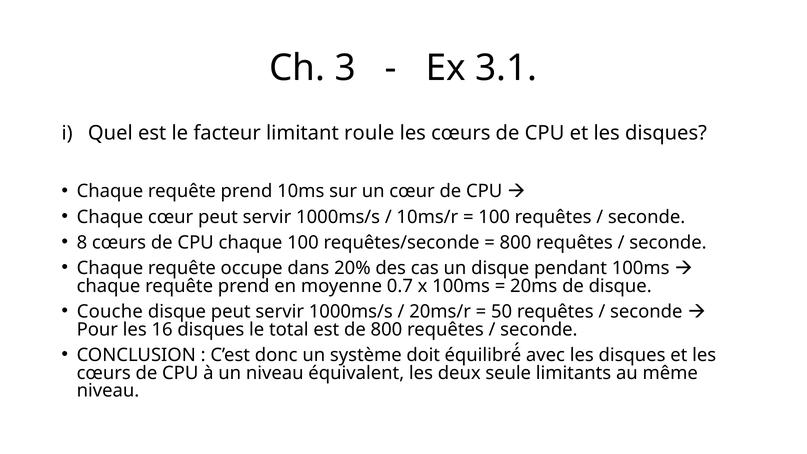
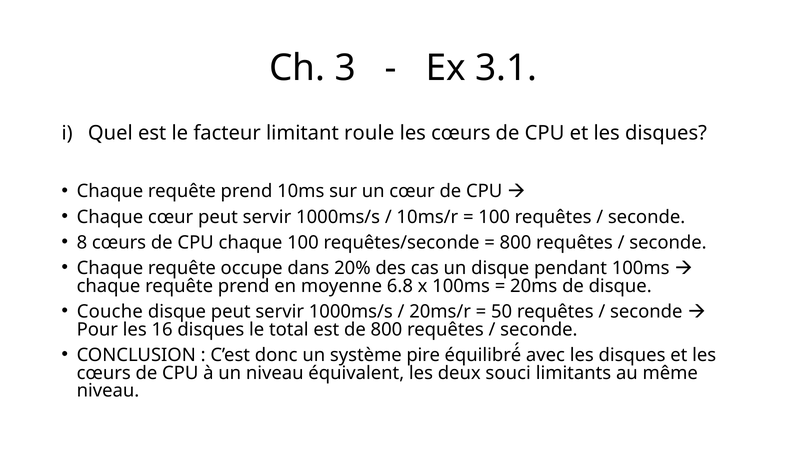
0.7: 0.7 -> 6.8 (400, 286)
doit: doit -> pire (423, 355)
seule: seule -> souci (508, 373)
